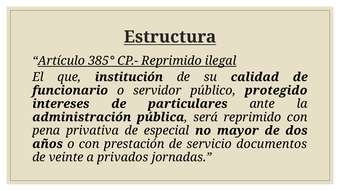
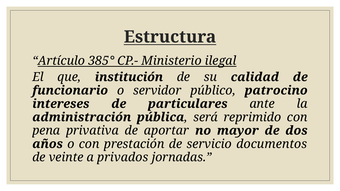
CP.- Reprimido: Reprimido -> Ministerio (172, 61)
protegido: protegido -> patrocino (276, 91)
especial: especial -> aportar (166, 131)
